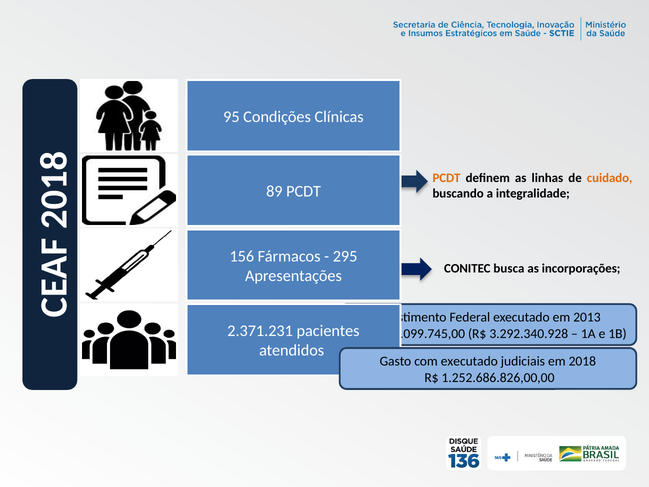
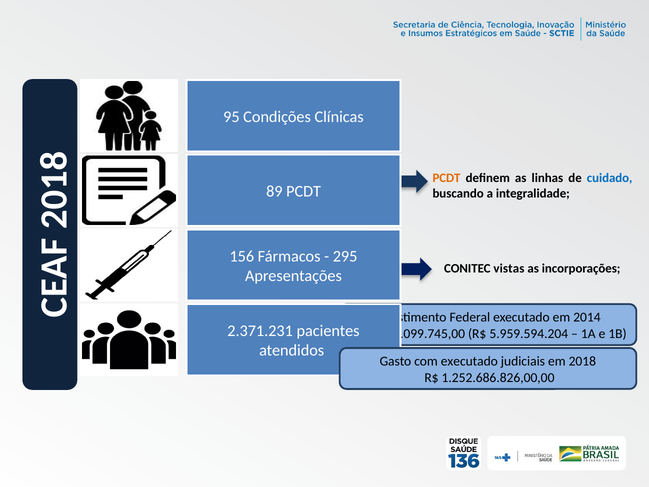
cuidado colour: orange -> blue (610, 178)
busca: busca -> vistas (509, 268)
2013: 2013 -> 2014 (587, 317)
3.292.340.928: 3.292.340.928 -> 5.959.594.204 (529, 334)
